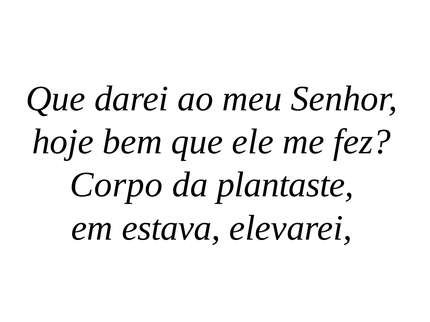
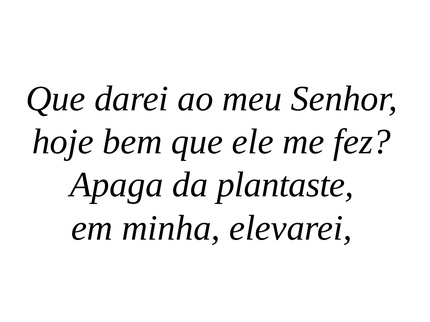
Corpo: Corpo -> Apaga (117, 185)
estava: estava -> minha (171, 228)
